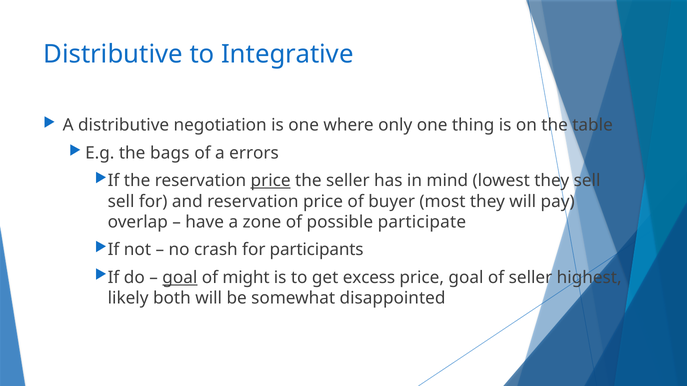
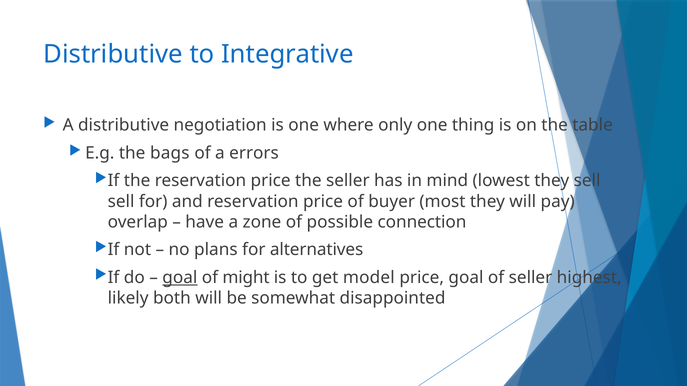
price underline: present -> none (271, 181)
participate: participate -> connection (422, 222)
crash: crash -> plans (216, 250)
participants: participants -> alternatives (317, 250)
excess: excess -> model (369, 278)
